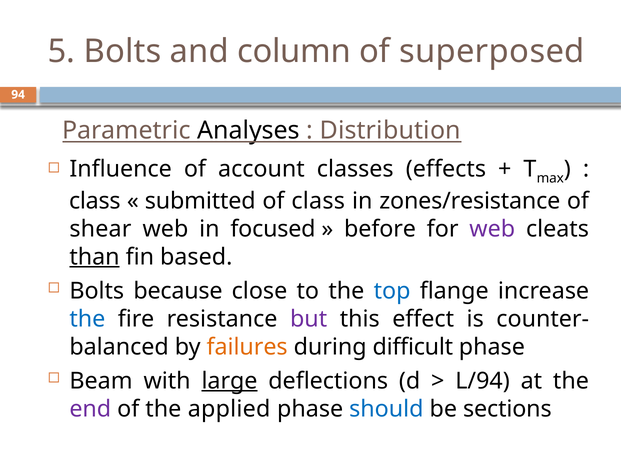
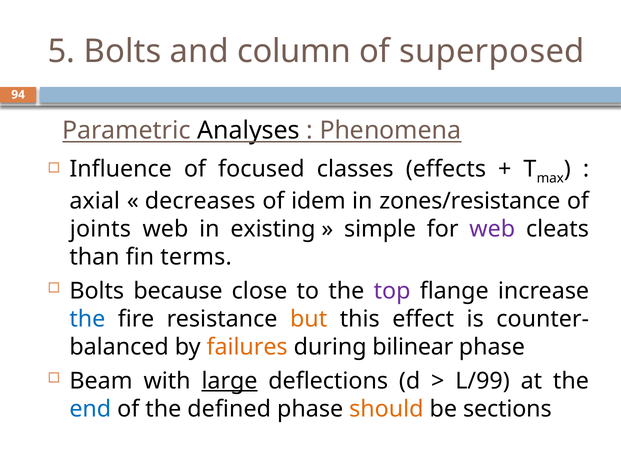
Distribution: Distribution -> Phenomena (390, 130)
account: account -> focused (261, 169)
class: class -> axial (95, 201)
submitted: submitted -> decreases (200, 201)
of class: class -> idem (318, 201)
shear: shear -> joints (100, 229)
focused: focused -> existing (273, 229)
before: before -> simple (380, 229)
than underline: present -> none (95, 257)
based: based -> terms (196, 257)
top colour: blue -> purple (392, 291)
but colour: purple -> orange (309, 319)
difficult: difficult -> bilinear (413, 347)
L/94: L/94 -> L/99 (483, 381)
end colour: purple -> blue (90, 409)
applied: applied -> defined (229, 409)
should colour: blue -> orange (386, 409)
